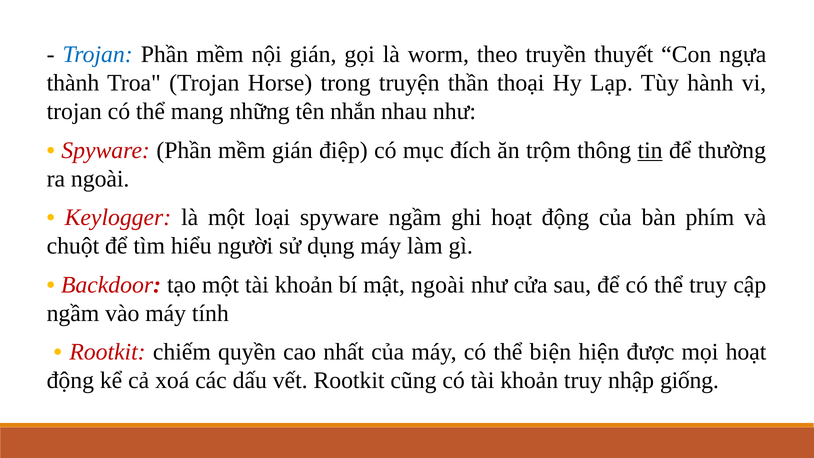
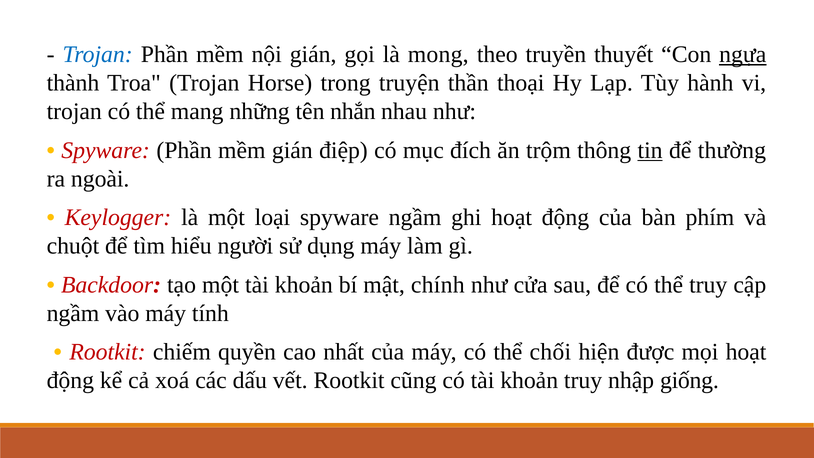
worm: worm -> mong (438, 55)
ngựa underline: none -> present (743, 55)
mật ngoài: ngoài -> chính (438, 285)
biện: biện -> chối (550, 352)
